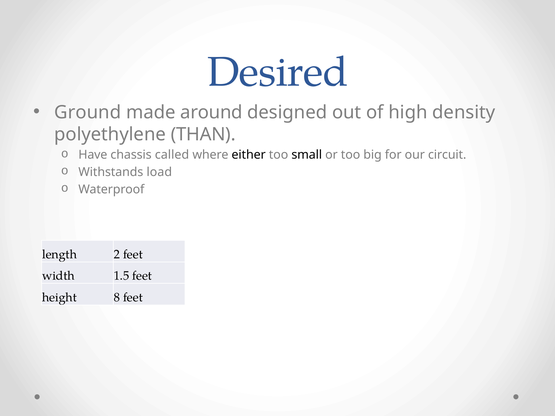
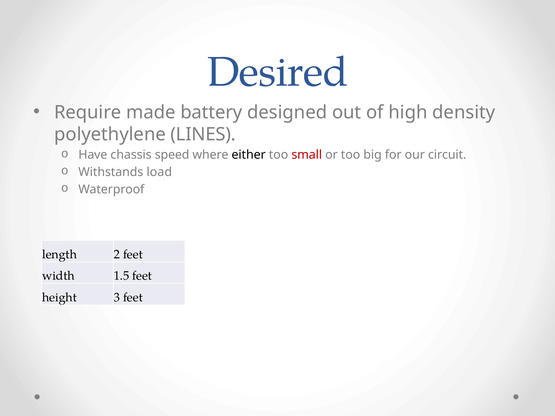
Ground: Ground -> Require (88, 112)
around: around -> battery (211, 112)
THAN: THAN -> LINES (203, 134)
called: called -> speed (172, 155)
small colour: black -> red (307, 155)
8: 8 -> 3 (117, 298)
